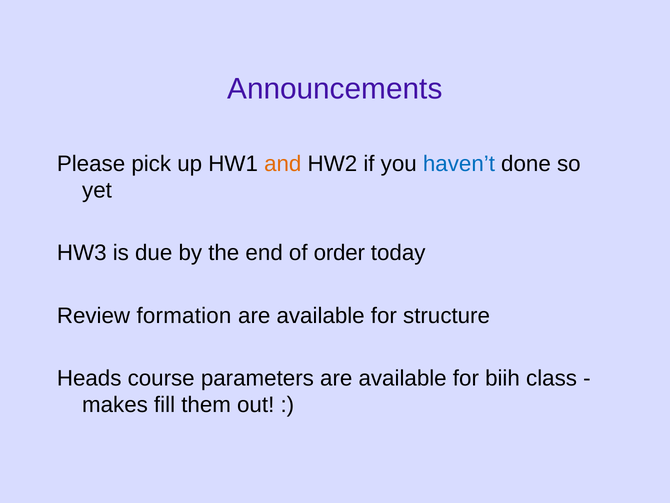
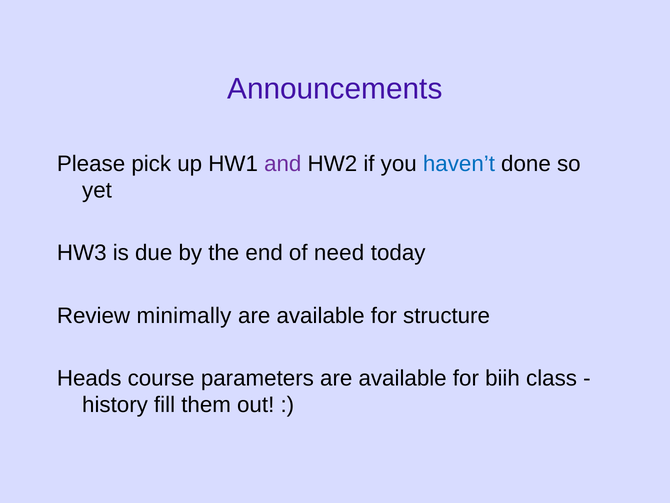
and colour: orange -> purple (283, 163)
order: order -> need (339, 253)
formation: formation -> minimally (184, 315)
makes: makes -> history (115, 405)
